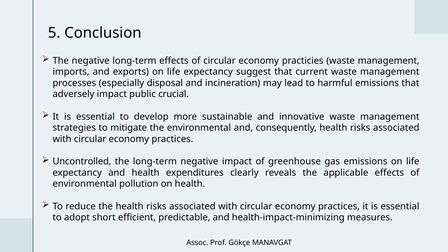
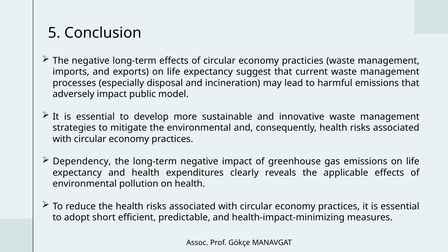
crucial: crucial -> model (173, 94)
Uncontrolled: Uncontrolled -> Dependency (82, 161)
